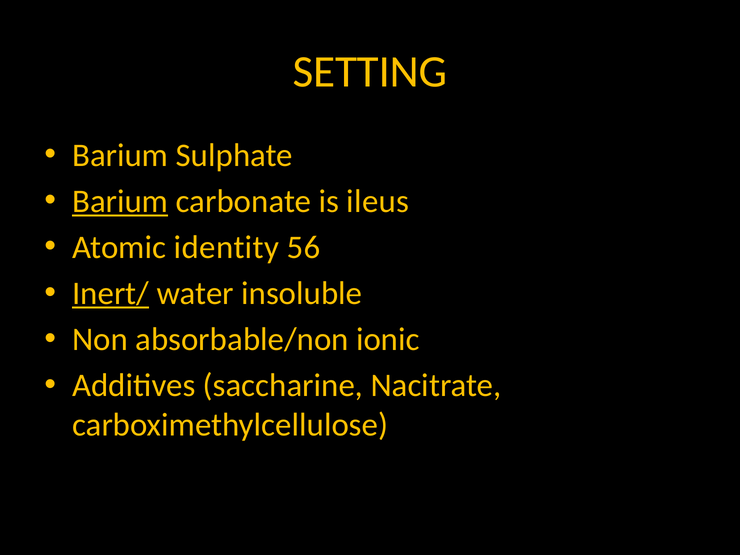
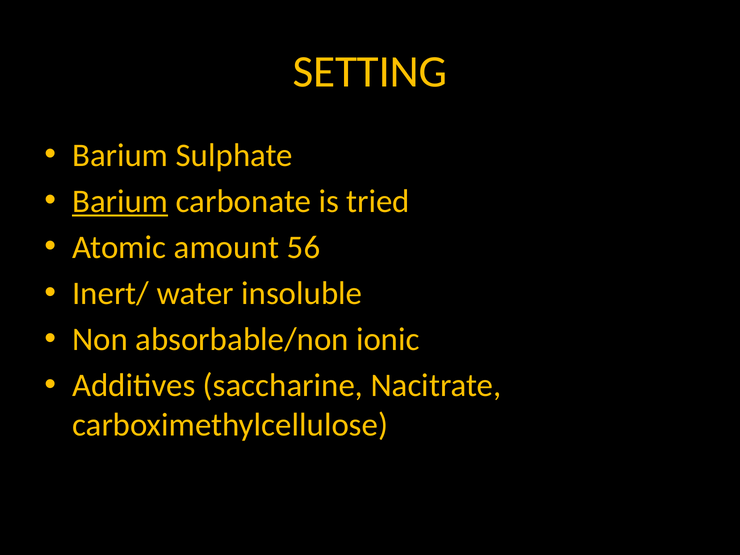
ileus: ileus -> tried (378, 201)
identity: identity -> amount (226, 247)
Inert/ underline: present -> none (111, 293)
